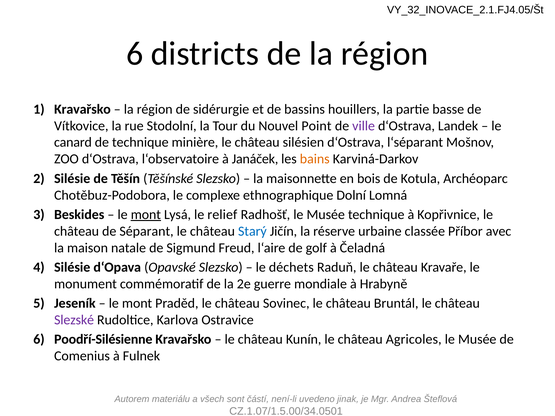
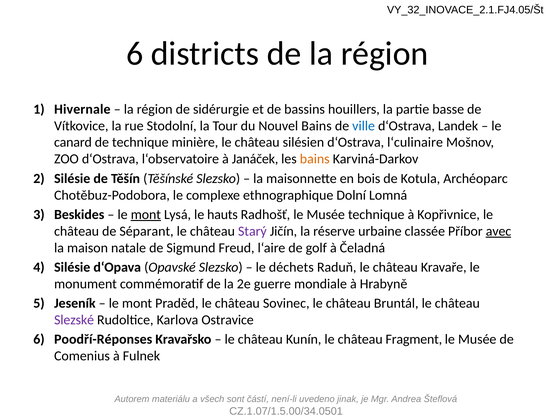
Kravařsko: Kravařsko -> Hivernale (82, 109)
Nouvel Point: Point -> Bains (317, 126)
ville colour: purple -> blue (364, 126)
l‘séparant: l‘séparant -> l‘culinaire (415, 142)
relief: relief -> hauts (222, 215)
Starý colour: blue -> purple (252, 231)
avec underline: none -> present (499, 231)
Poodří-Silésienne: Poodří-Silésienne -> Poodří-Réponses (103, 340)
Agricoles: Agricoles -> Fragment (414, 340)
